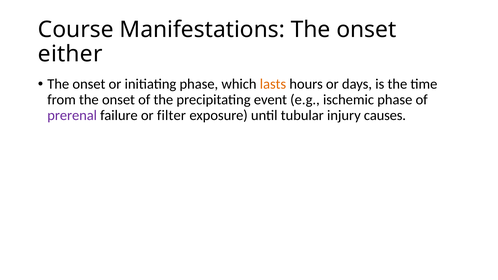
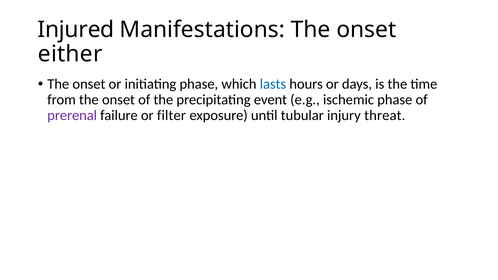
Course: Course -> Injured (76, 30)
lasts colour: orange -> blue (273, 84)
causes: causes -> threat (385, 116)
